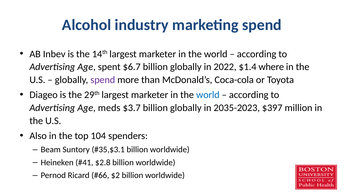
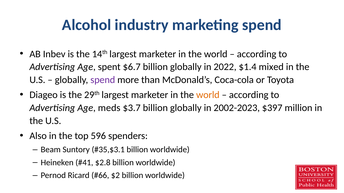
where: where -> mixed (271, 67)
world colour: blue -> orange (208, 95)
2035-2023: 2035-2023 -> 2002-2023 (237, 108)
104: 104 -> 596 (98, 136)
